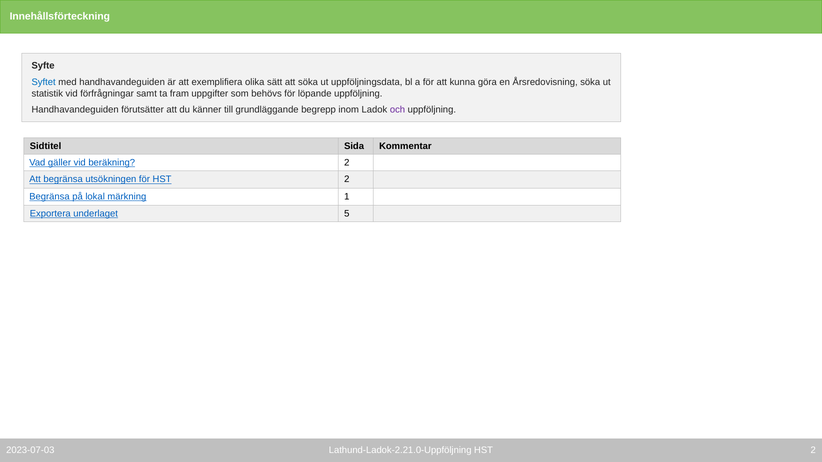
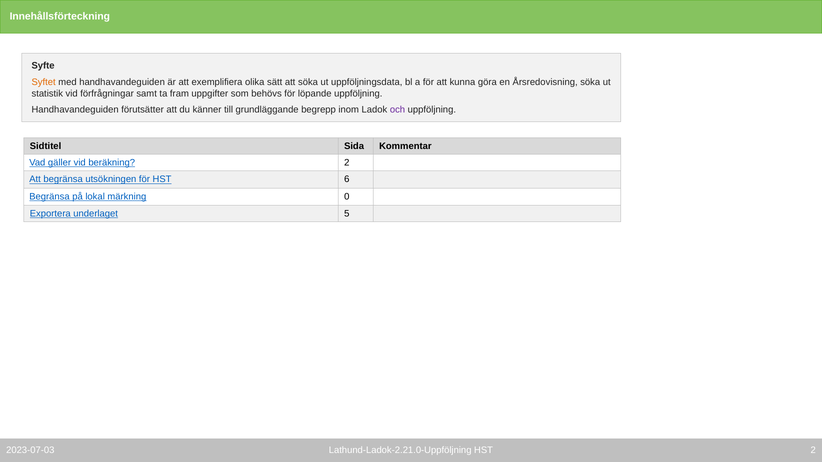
Syftet colour: blue -> orange (44, 82)
HST 2: 2 -> 6 (347, 180)
1: 1 -> 0 (347, 197)
